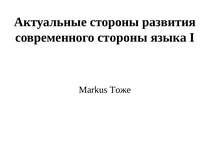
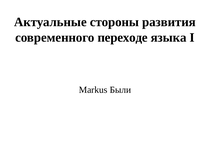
современного стороны: стороны -> переходе (123, 37)
Тоже: Тоже -> Были (120, 89)
